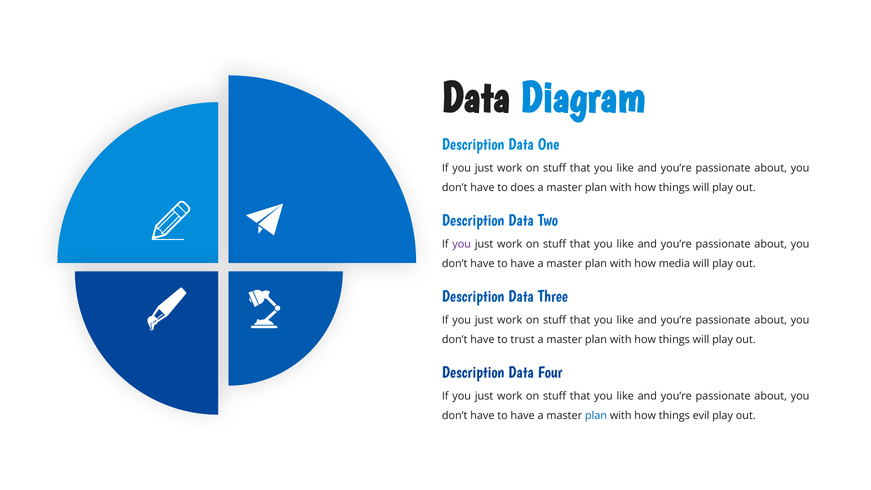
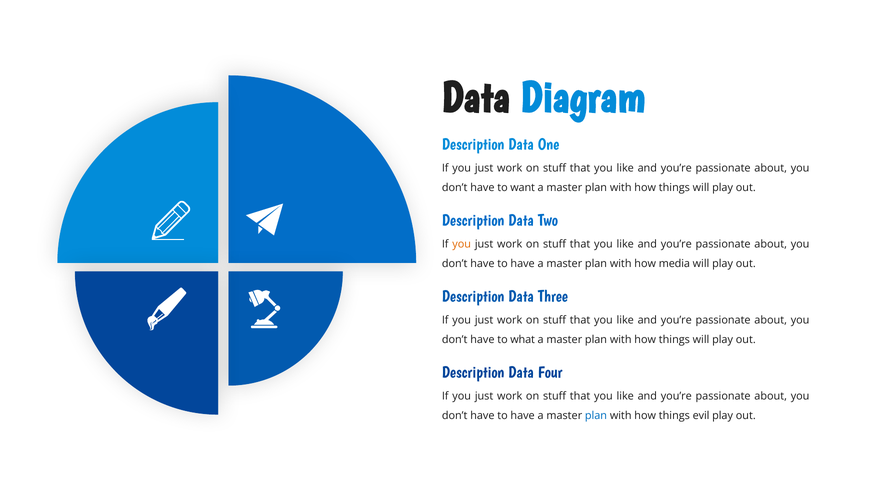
does: does -> want (523, 188)
you colour: purple -> orange (462, 244)
trust: trust -> what (523, 340)
